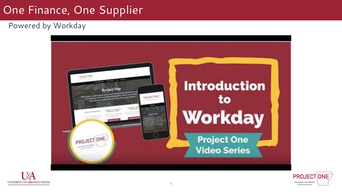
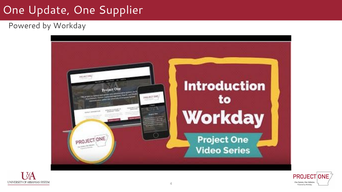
Finance: Finance -> Update (49, 10)
